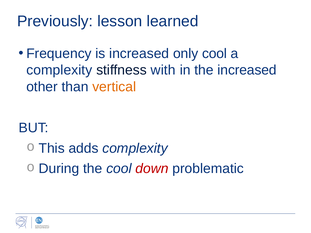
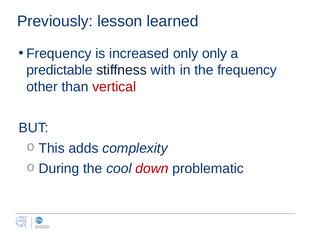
only cool: cool -> only (215, 54)
complexity: complexity -> predictable (59, 70)
the increased: increased -> frequency (247, 70)
vertical colour: orange -> red (114, 87)
